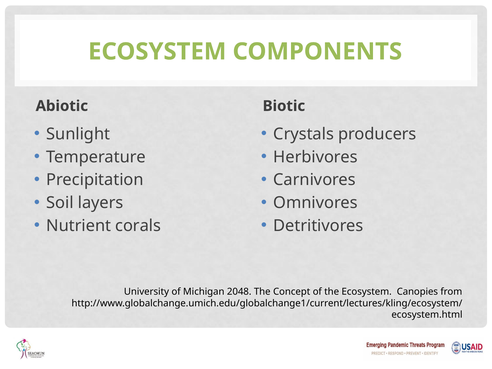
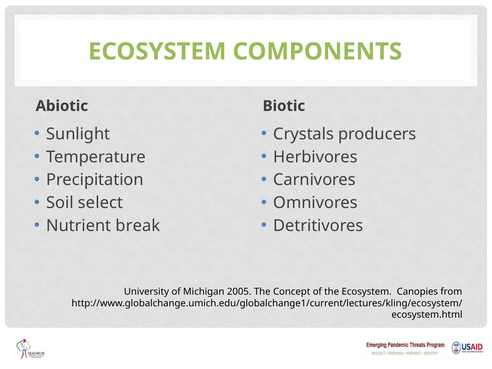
layers: layers -> select (101, 203)
corals: corals -> break (138, 226)
2048: 2048 -> 2005 (239, 292)
